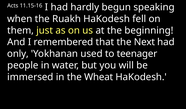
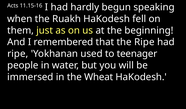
the Next: Next -> Ripe (144, 42)
only: only -> ripe (18, 54)
